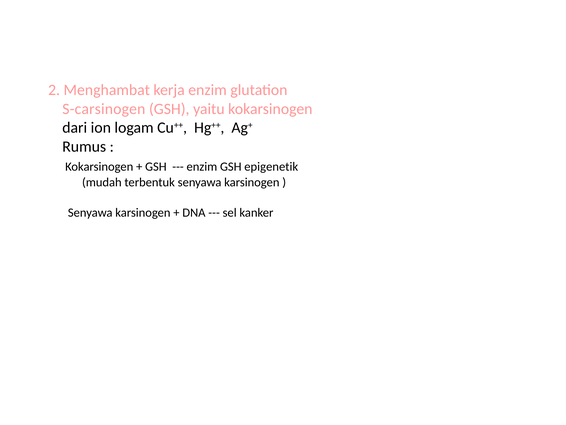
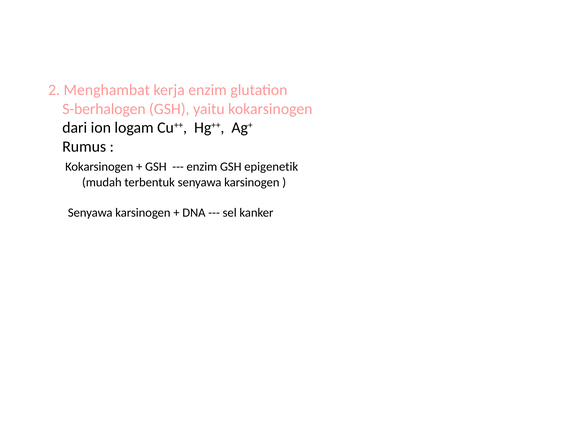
S-carsinogen: S-carsinogen -> S-berhalogen (104, 109)
